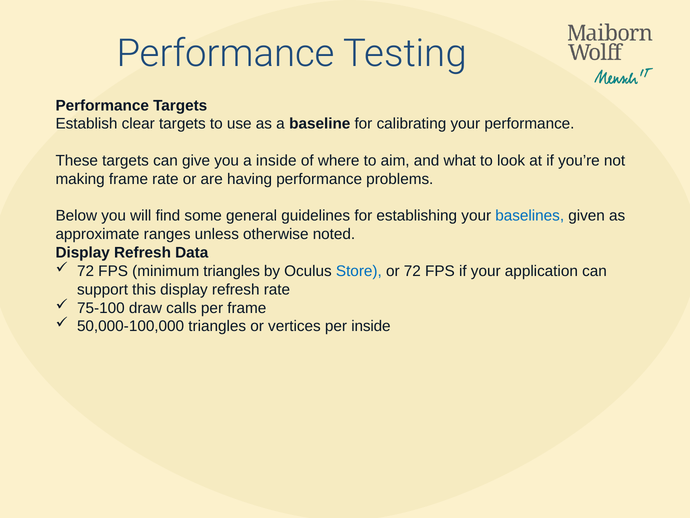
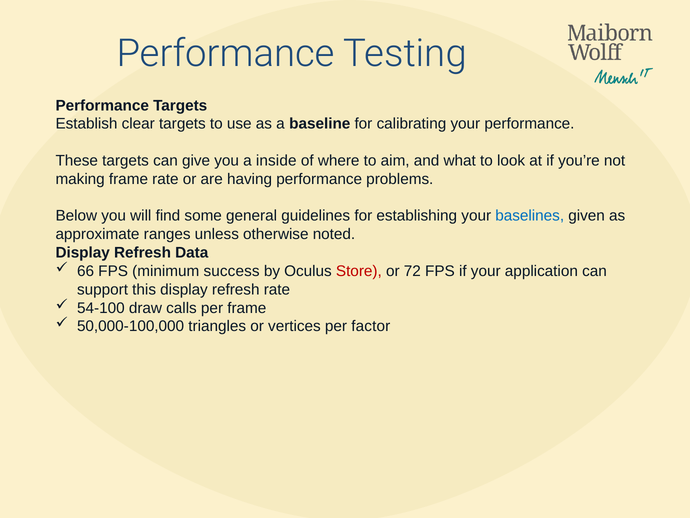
72: 72 -> 66 (86, 271)
minimum triangles: triangles -> success (232, 271)
Store colour: blue -> red (359, 271)
75-100: 75-100 -> 54-100 (101, 308)
per inside: inside -> factor (371, 326)
